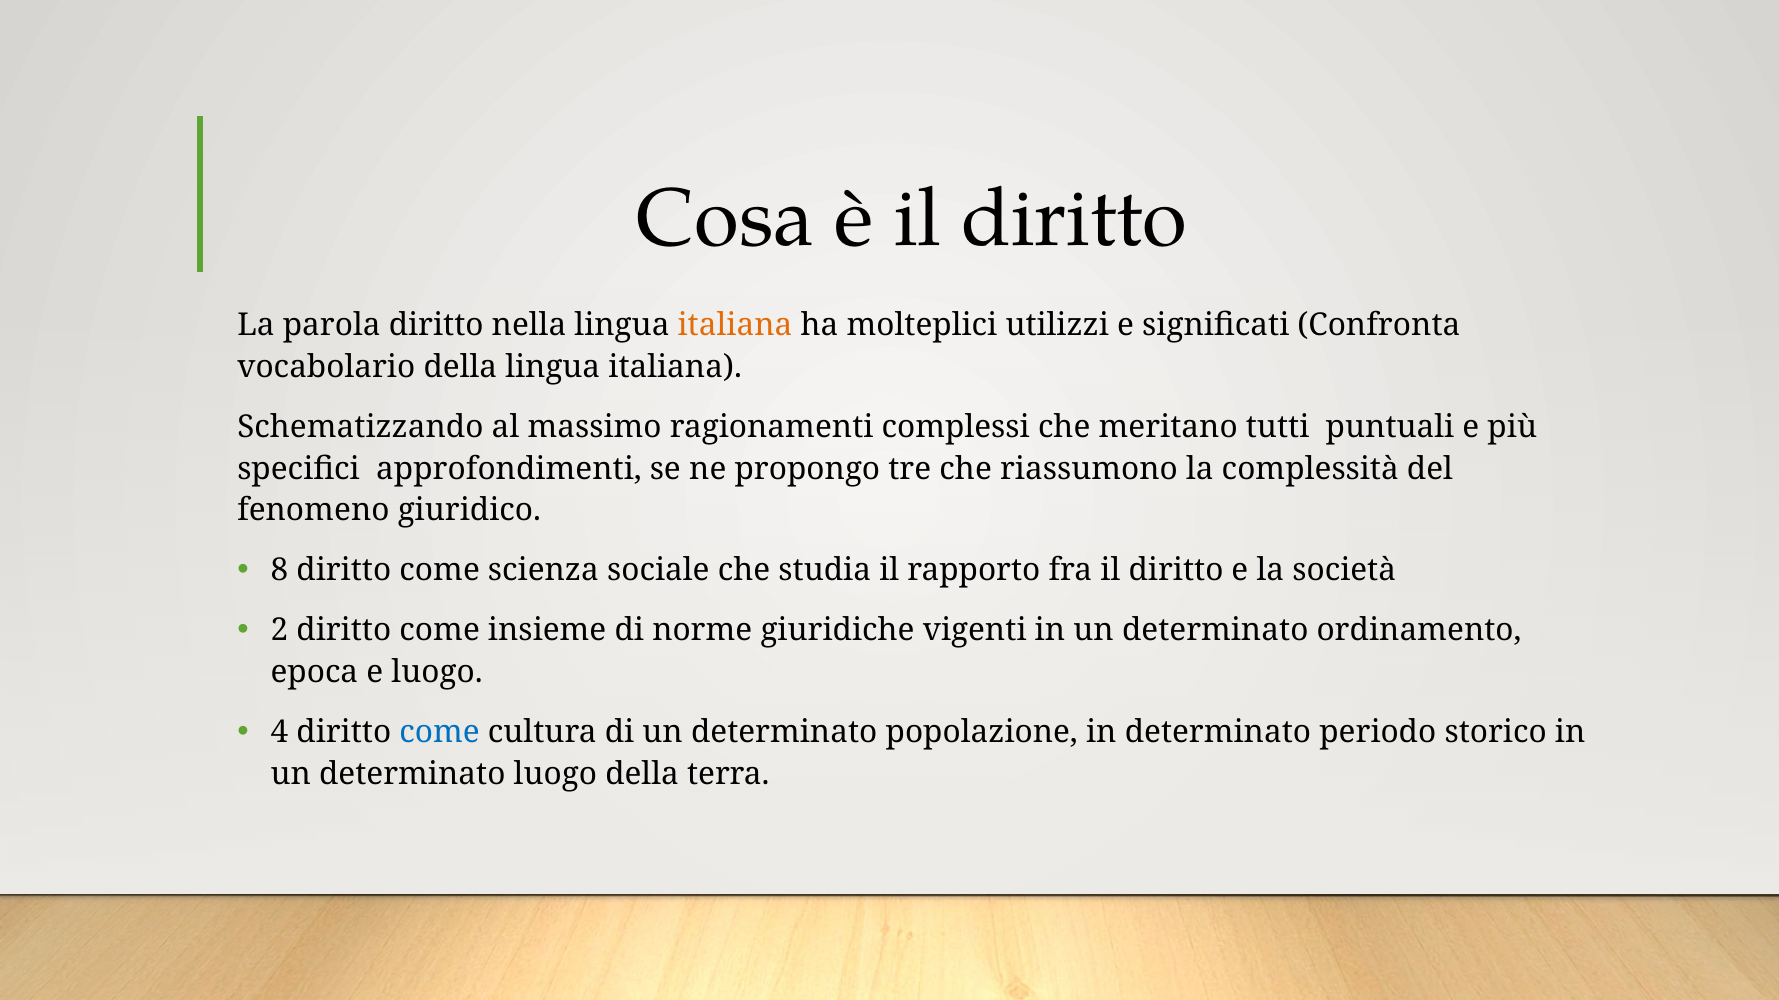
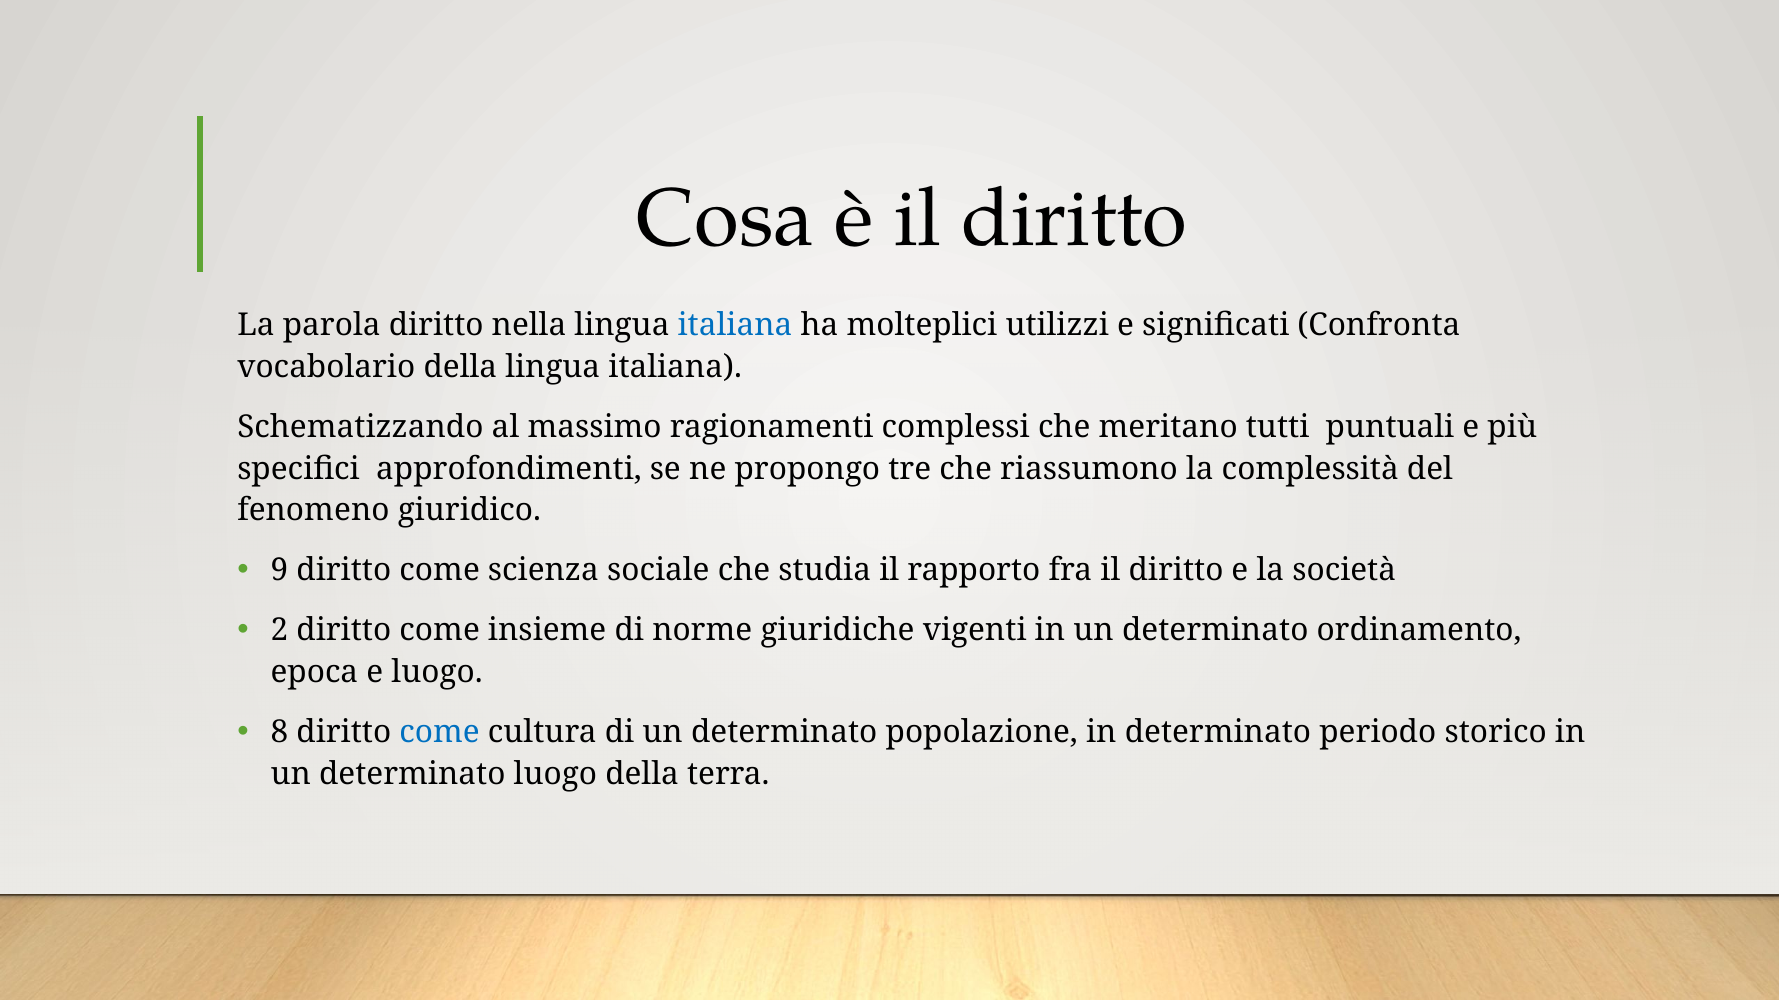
italiana colour: orange -> blue (735, 326)
8: 8 -> 9 (279, 571)
4: 4 -> 8 (279, 733)
